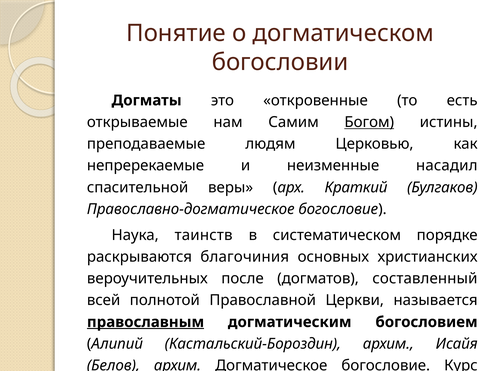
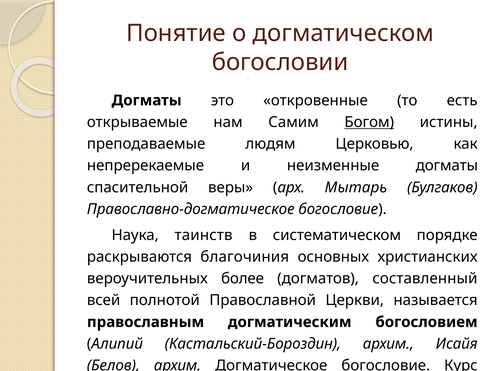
неизменные насадил: насадил -> догматы (447, 165)
Краткий: Краткий -> Мытарь (356, 187)
после: после -> более (243, 278)
православным underline: present -> none (146, 322)
